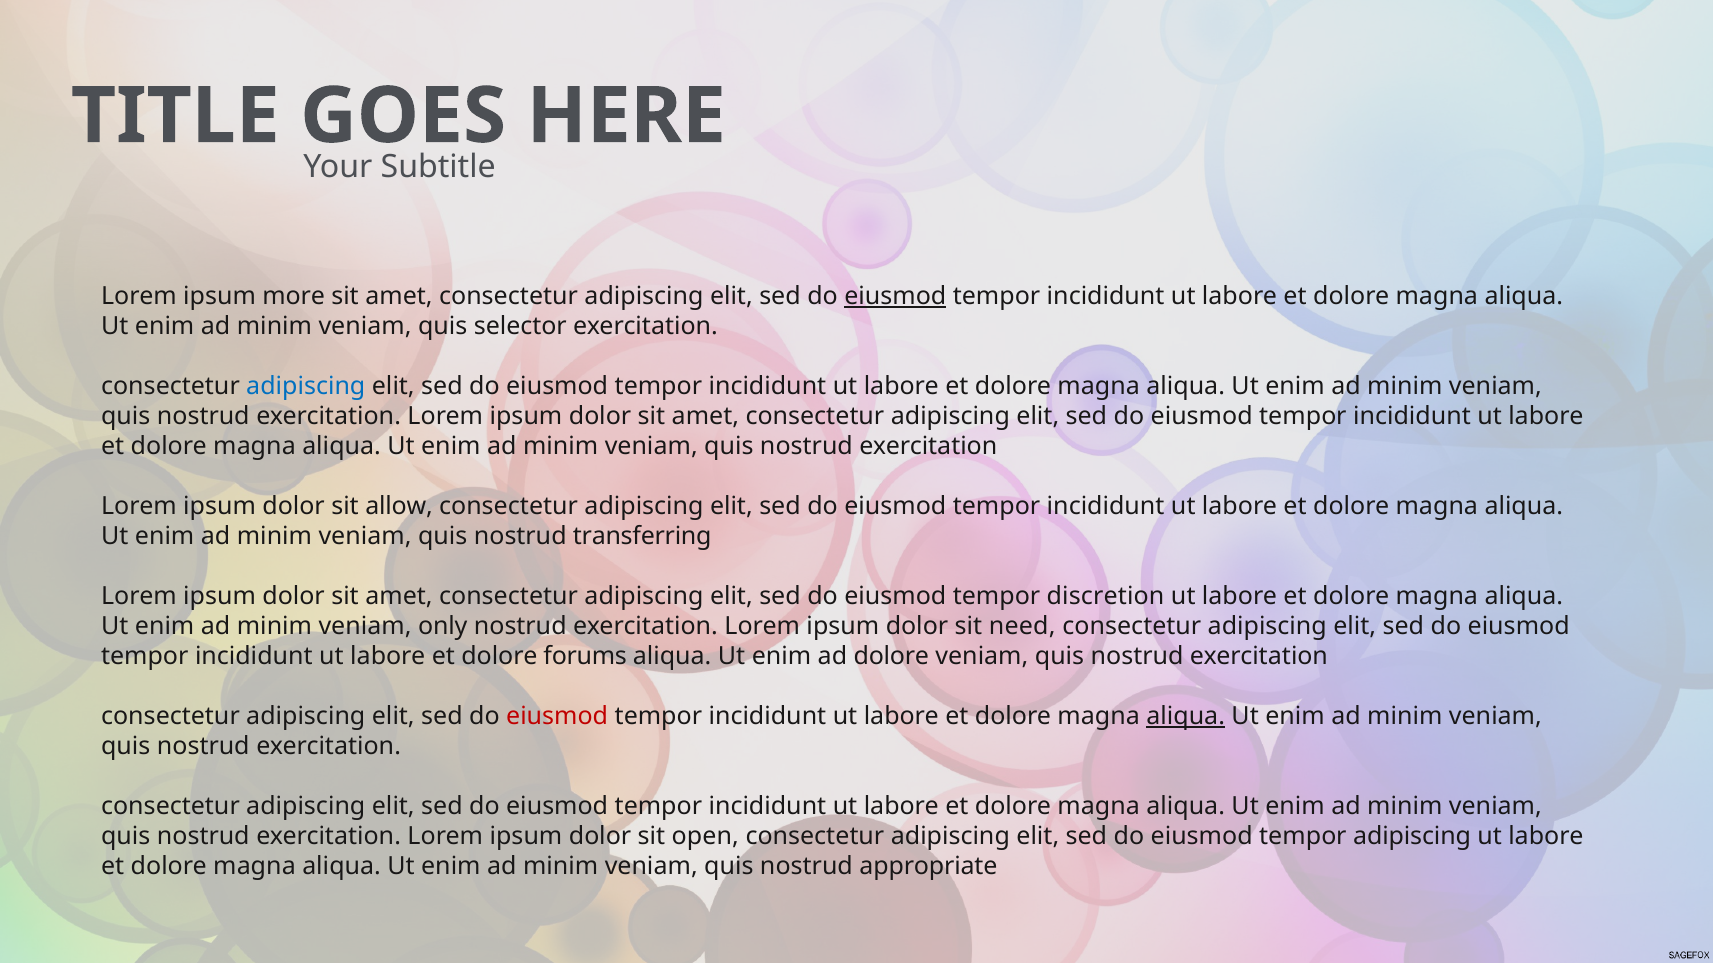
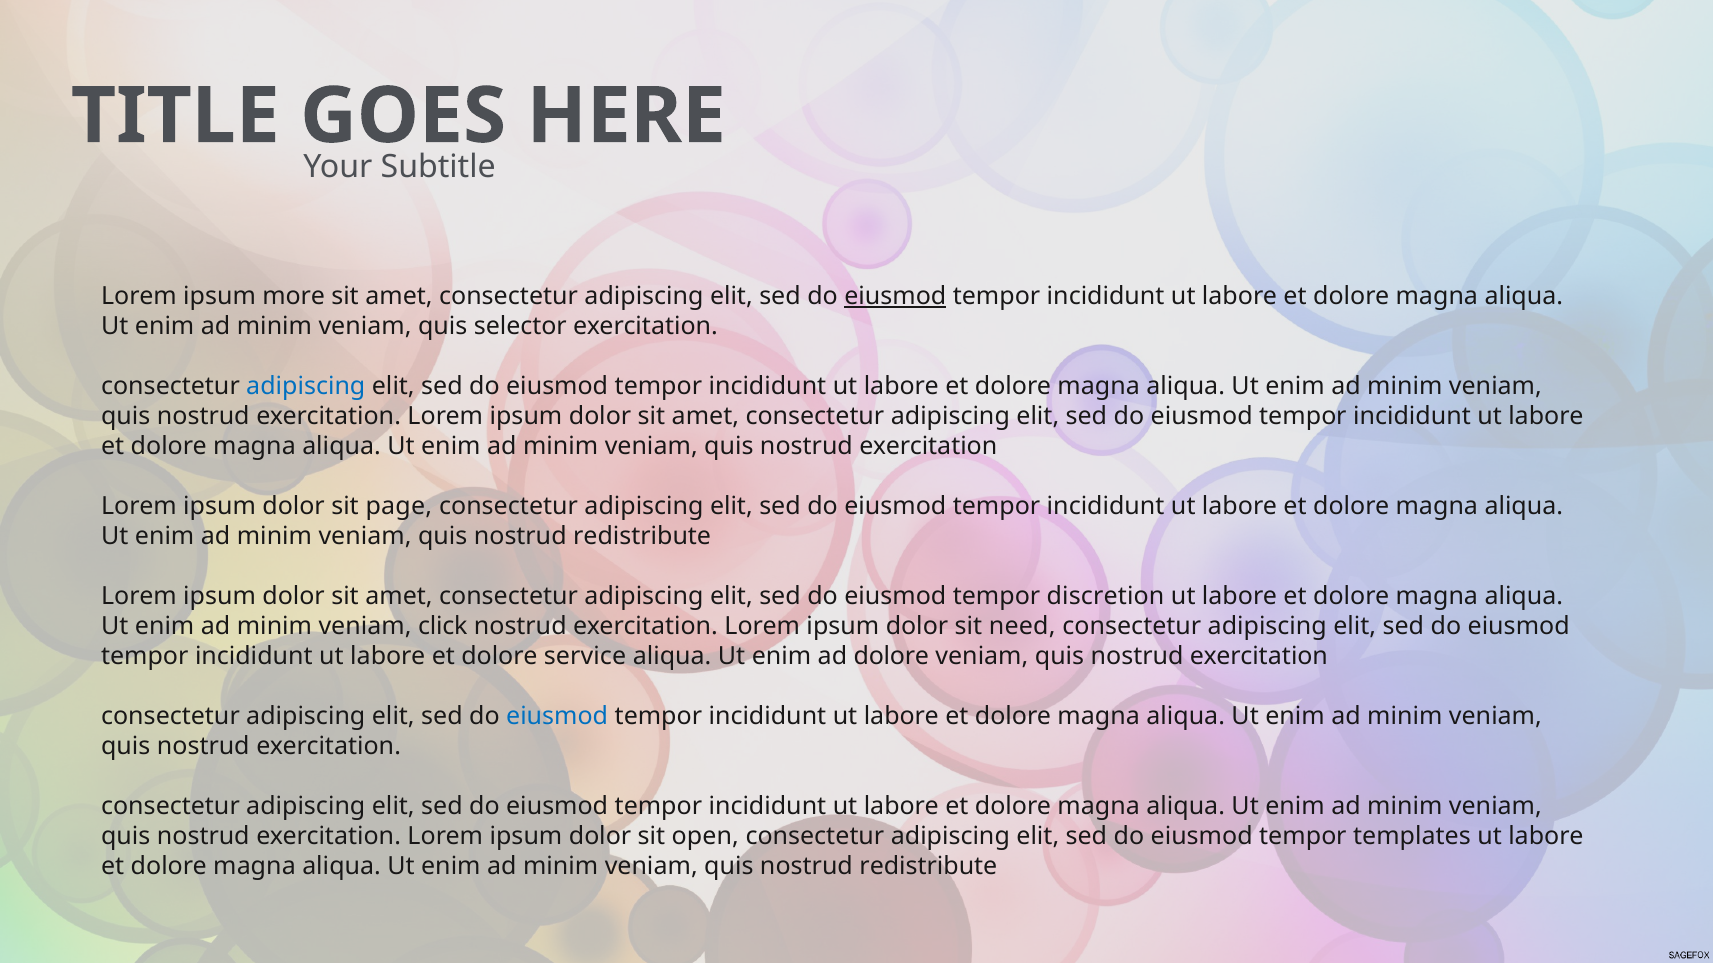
allow: allow -> page (399, 507)
transferring: transferring -> redistribute (642, 537)
only: only -> click (443, 627)
forums: forums -> service (585, 657)
eiusmod colour: red -> blue (557, 717)
aliqua underline: present -> none (1186, 717)
tempor adipiscing: adipiscing -> templates (1412, 836)
appropriate: appropriate -> redistribute (928, 866)
